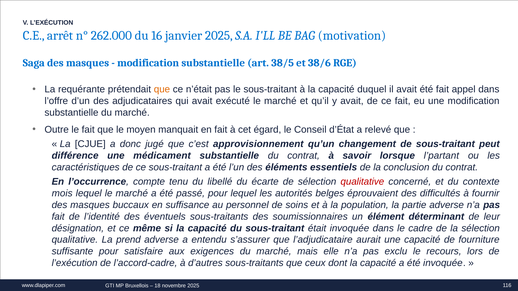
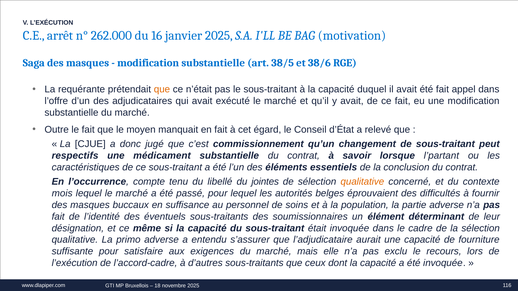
approvisionnement: approvisionnement -> commissionnement (258, 144)
différence: différence -> respectifs (75, 156)
écarte: écarte -> jointes (265, 182)
qualitative colour: red -> orange (362, 182)
prend: prend -> primo (128, 240)
